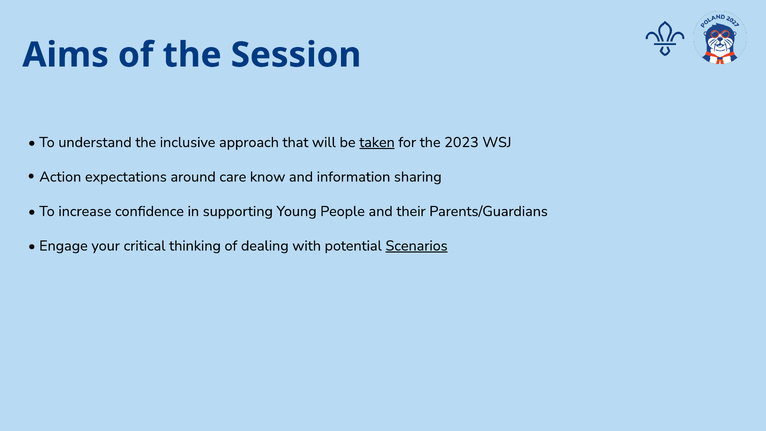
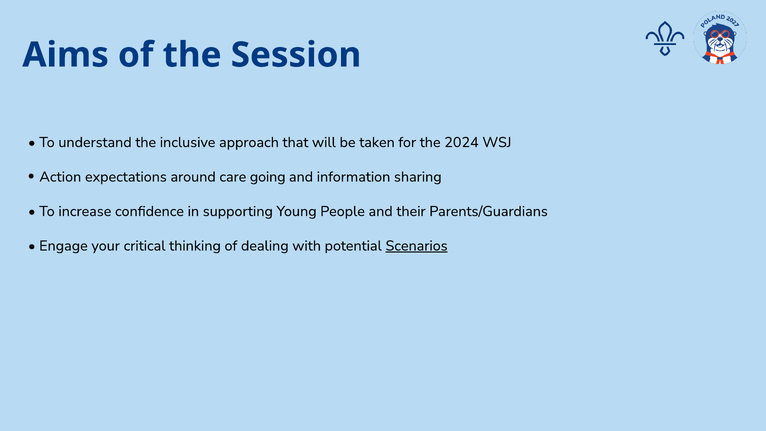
taken underline: present -> none (377, 142)
2023: 2023 -> 2024 (461, 142)
know: know -> going (268, 177)
